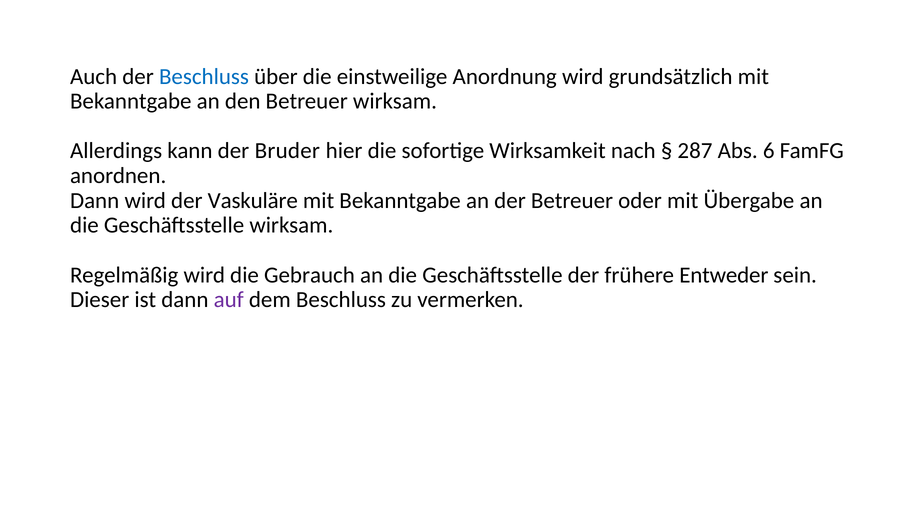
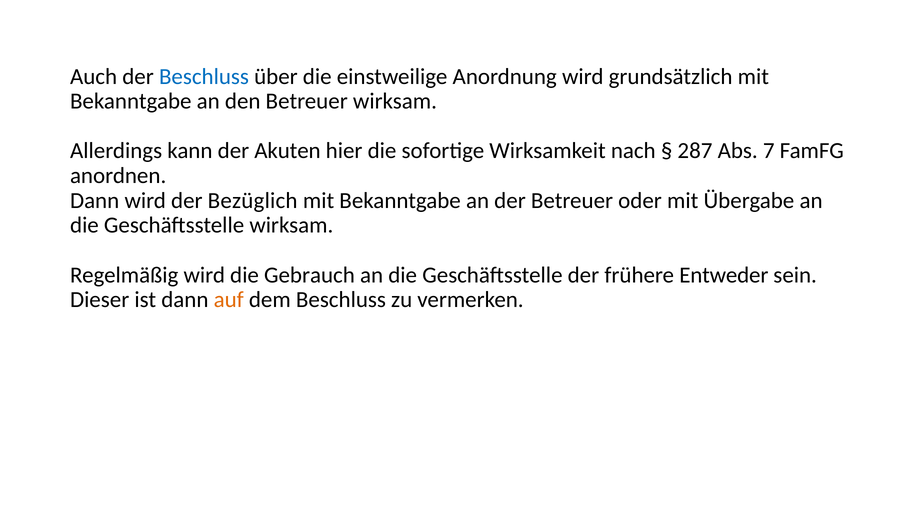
Bruder: Bruder -> Akuten (287, 151)
6: 6 -> 7 (769, 151)
Vaskuläre: Vaskuläre -> Bezüglich (253, 200)
auf colour: purple -> orange (229, 300)
